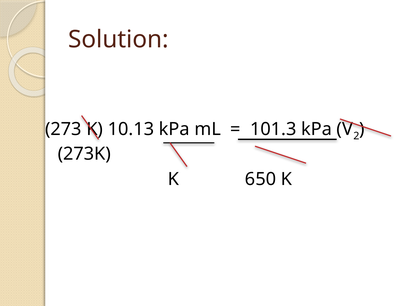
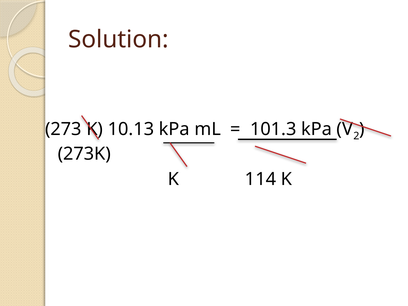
650: 650 -> 114 (261, 179)
